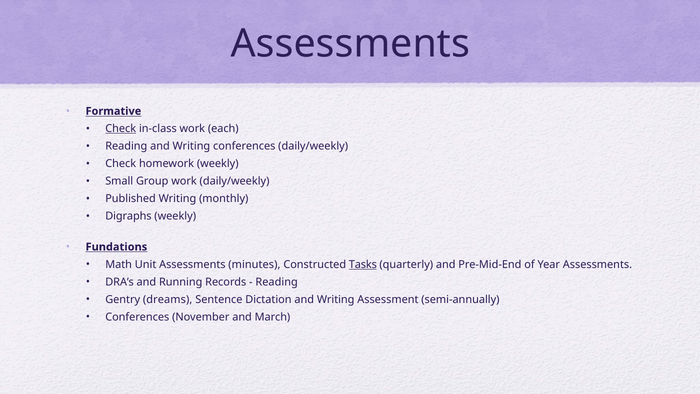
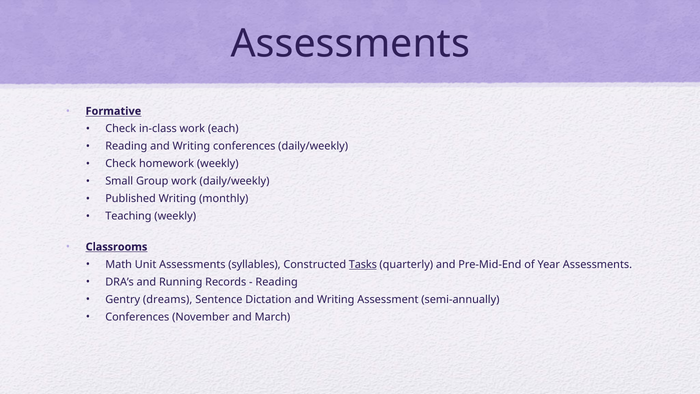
Check underline: present -> none (121, 129)
Digraphs: Digraphs -> Teaching (128, 216)
Fundations: Fundations -> Classrooms (116, 247)
minutes: minutes -> syllables (254, 264)
